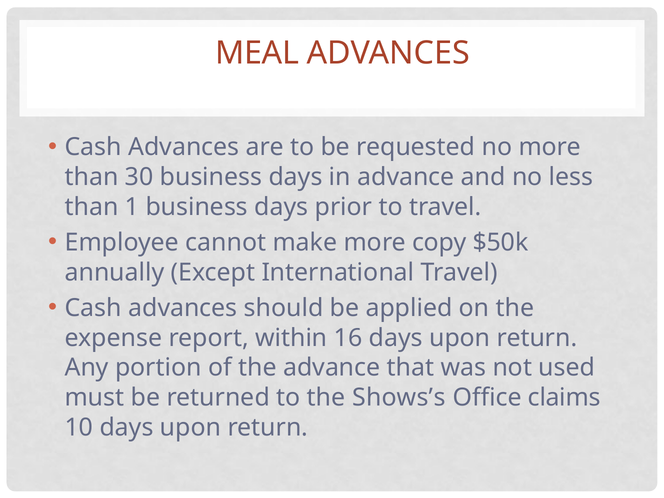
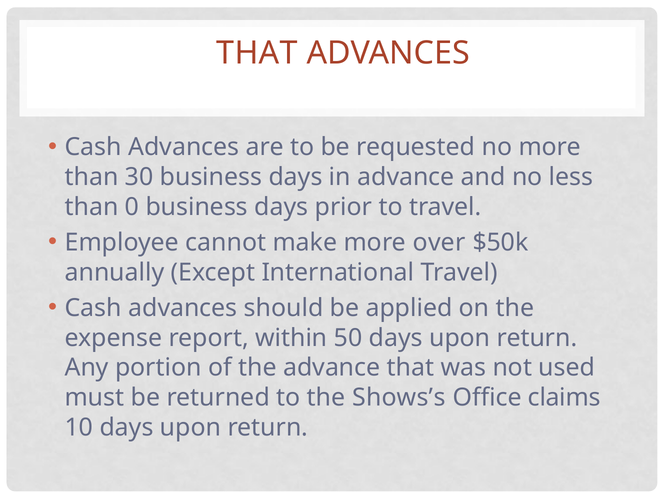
MEAL: MEAL -> THAT (257, 53)
1: 1 -> 0 (132, 207)
copy: copy -> over (439, 243)
16: 16 -> 50 (348, 338)
